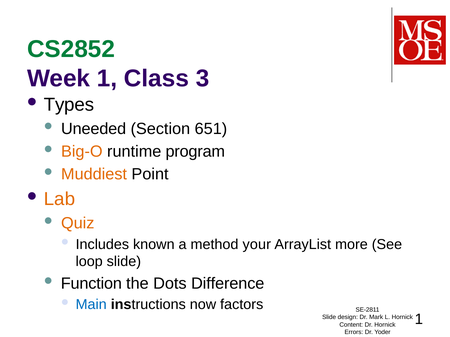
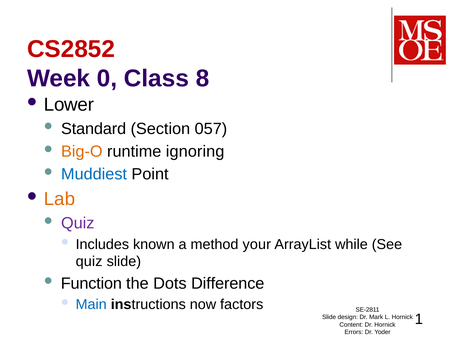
CS2852 colour: green -> red (71, 49)
Week 1: 1 -> 0 (107, 79)
3: 3 -> 8 (203, 79)
Types: Types -> Lower (69, 105)
Uneeded: Uneeded -> Standard (94, 129)
651: 651 -> 057 (211, 129)
program: program -> ignoring (195, 152)
Muddiest colour: orange -> blue (94, 174)
Quiz colour: orange -> purple (78, 224)
more: more -> while (351, 245)
loop: loop -> quiz (89, 262)
